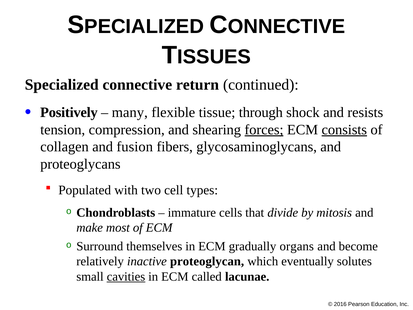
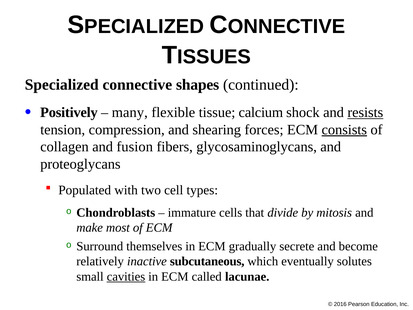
return: return -> shapes (198, 85)
through: through -> calcium (261, 112)
resists underline: none -> present (365, 112)
forces underline: present -> none (264, 130)
organs: organs -> secrete (297, 246)
proteoglycan: proteoglycan -> subcutaneous (207, 261)
